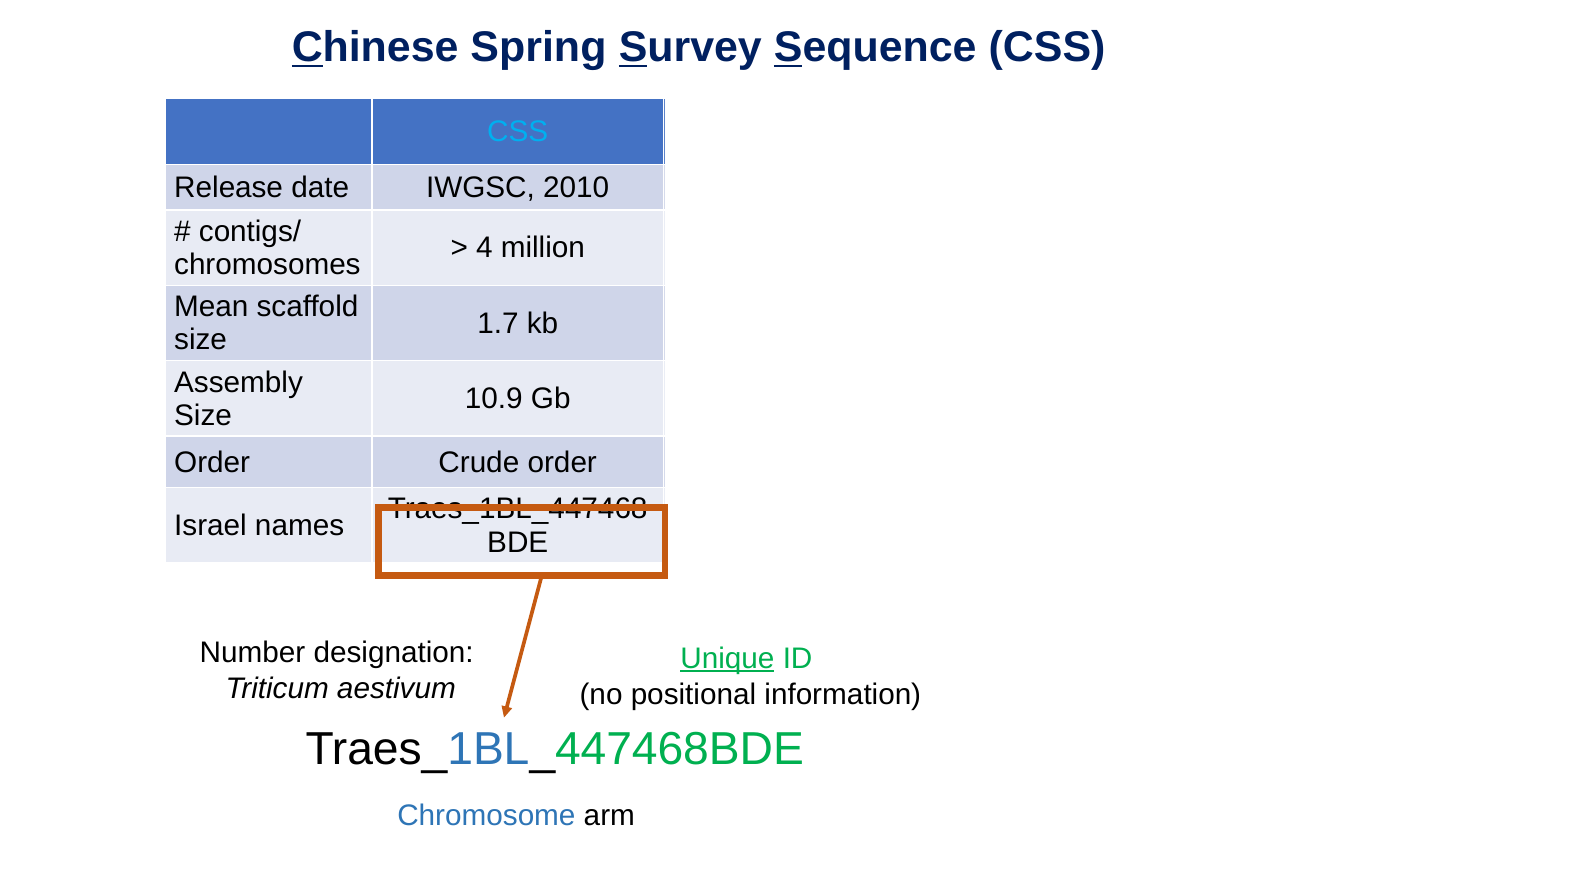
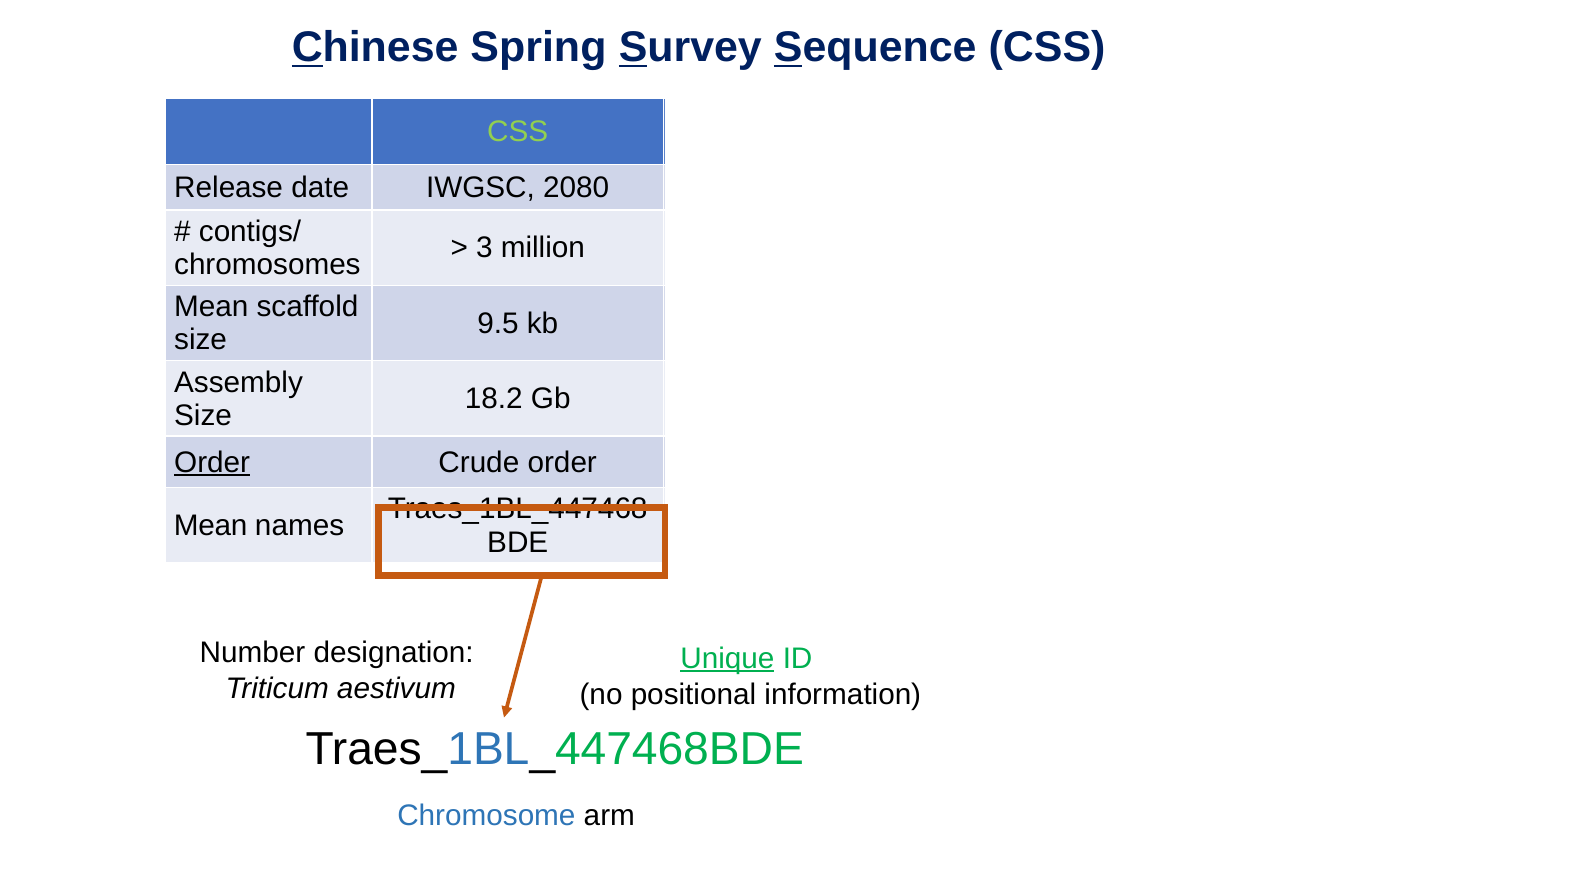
CSS colour: light blue -> light green (518, 132)
2010: 2010 -> 2080 (576, 188)
4: 4 -> 3 (484, 248)
1.7: 1.7 -> 9.5 (498, 324)
10.9: 10.9 -> 18.2 (494, 399)
Order underline: none -> present (212, 463)
Israel: Israel -> Mean (211, 526)
